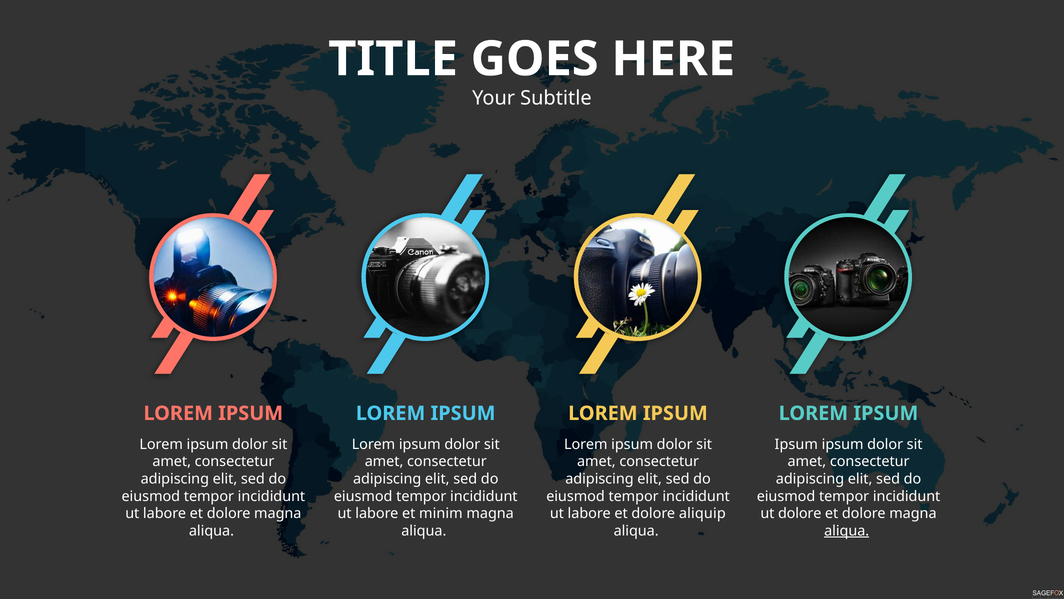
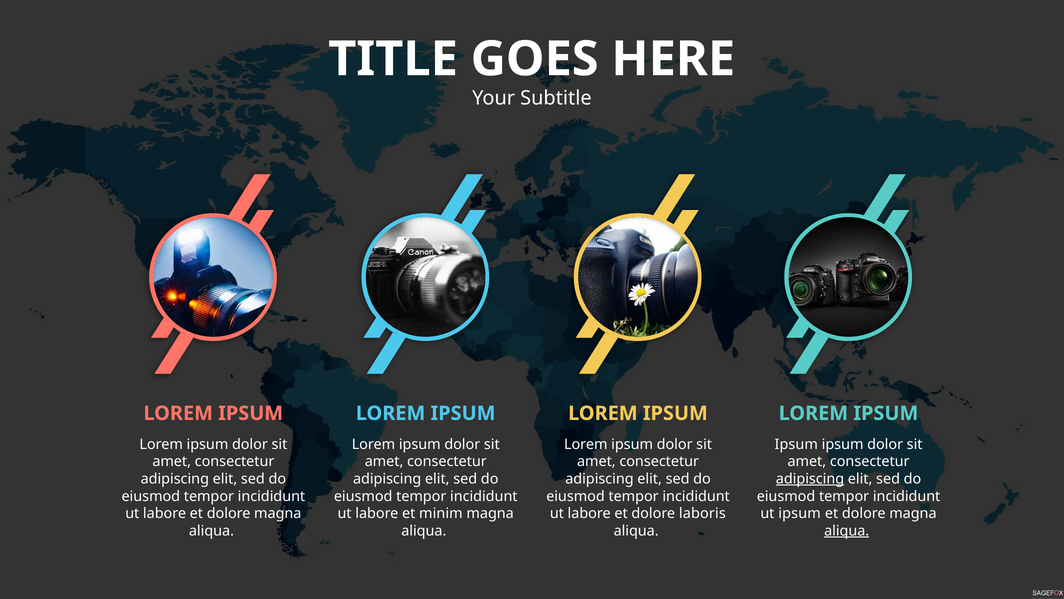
adipiscing underline: none -> present (810, 479)
aliquip: aliquip -> laboris (702, 513)
ut dolore: dolore -> ipsum (800, 513)
